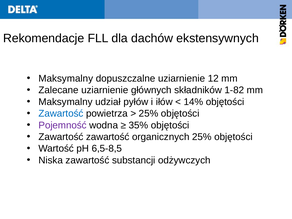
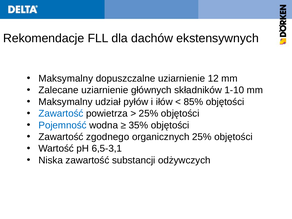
1-82: 1-82 -> 1-10 (234, 90)
14%: 14% -> 85% (193, 102)
Pojemność colour: purple -> blue (63, 125)
Zawartość zawartość: zawartość -> zgodnego (108, 137)
6,5-8,5: 6,5-8,5 -> 6,5-3,1 (107, 149)
